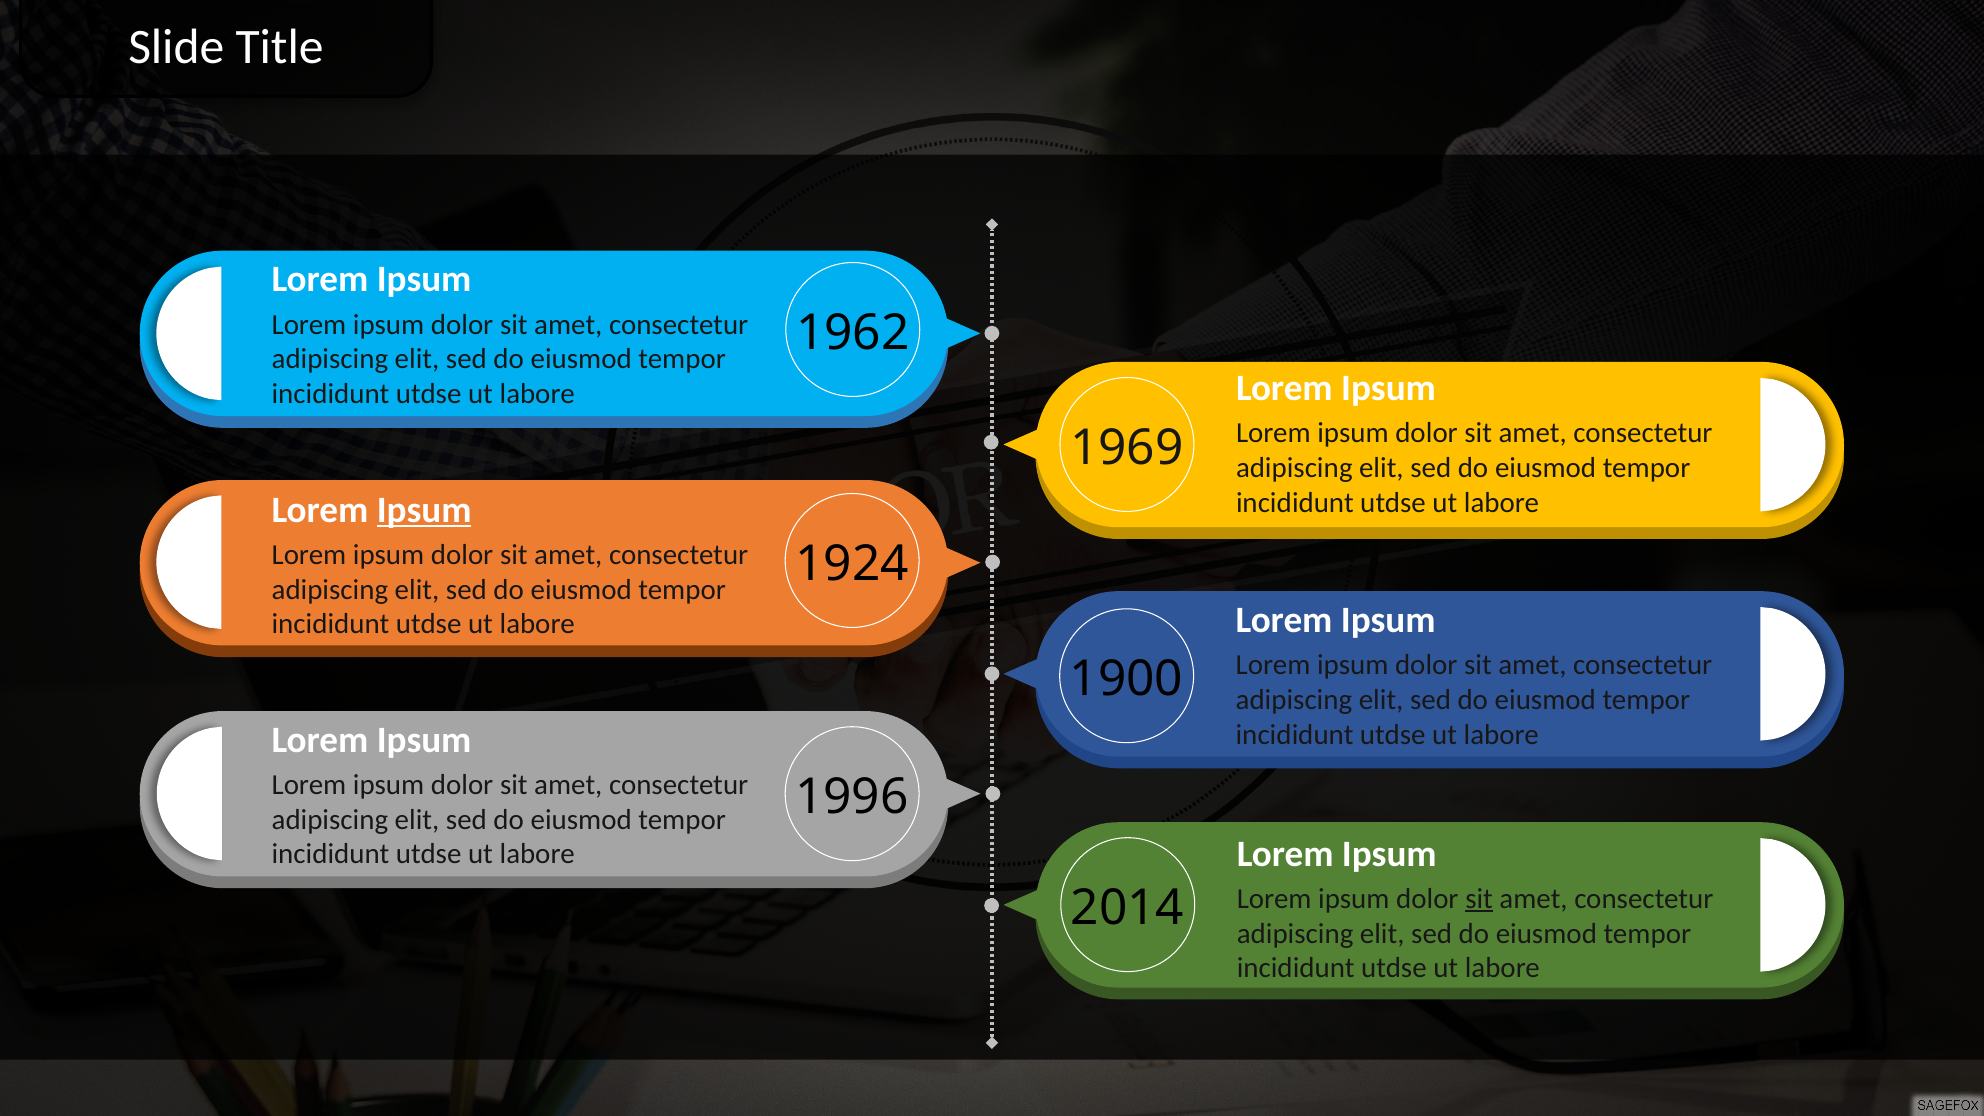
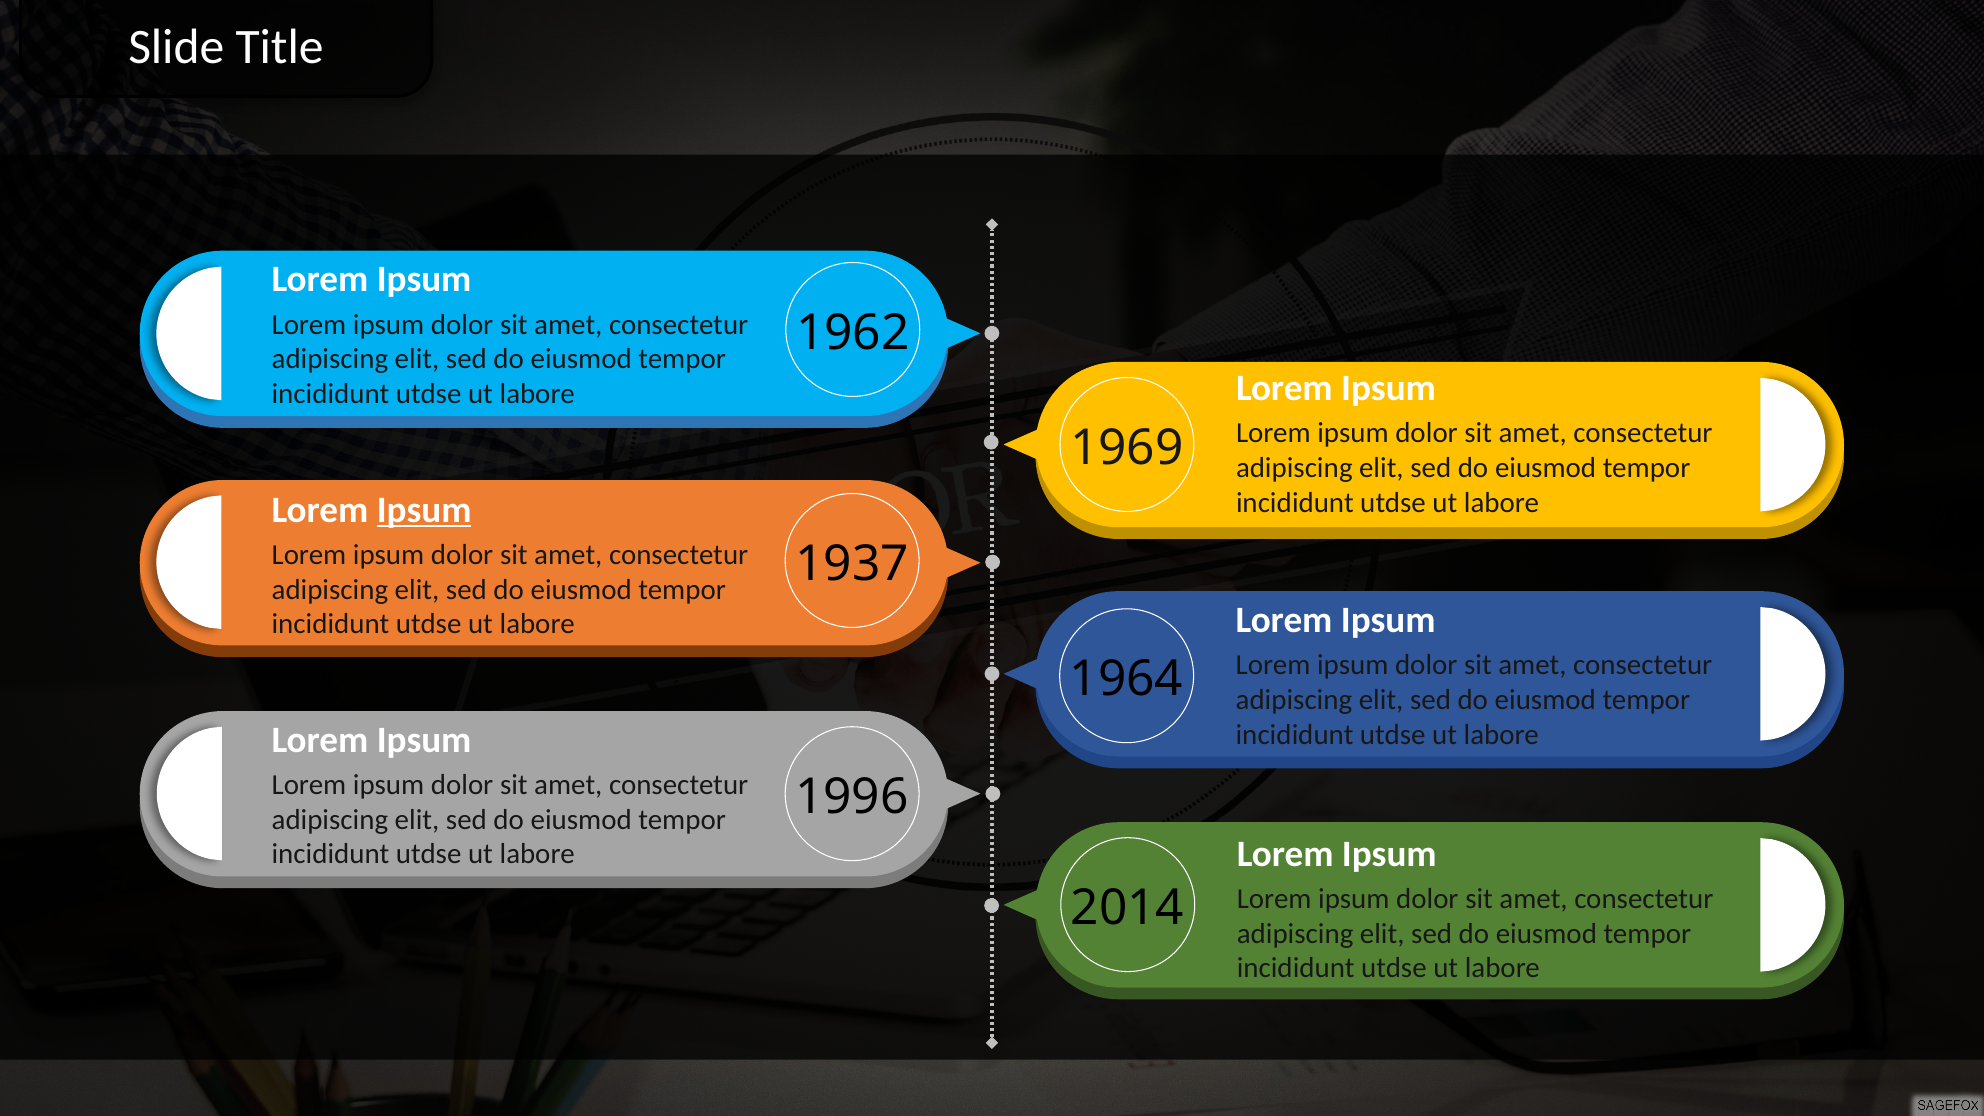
1924: 1924 -> 1937 (852, 564)
1900: 1900 -> 1964 (1127, 679)
sit underline: present -> none (1479, 899)
